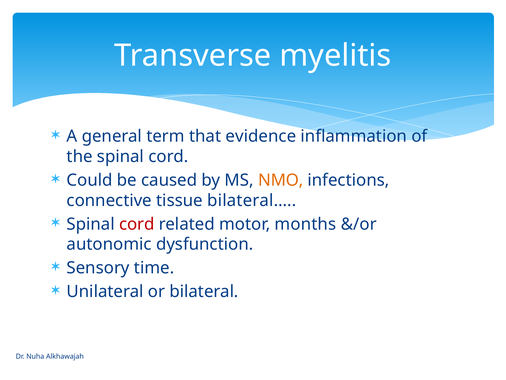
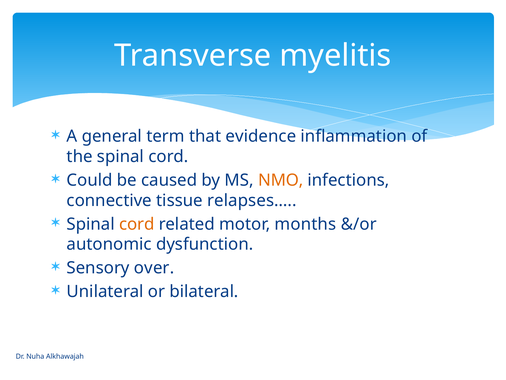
bilateral…: bilateral… -> relapses… (252, 200)
cord colour: red -> orange (137, 224)
time: time -> over (154, 268)
